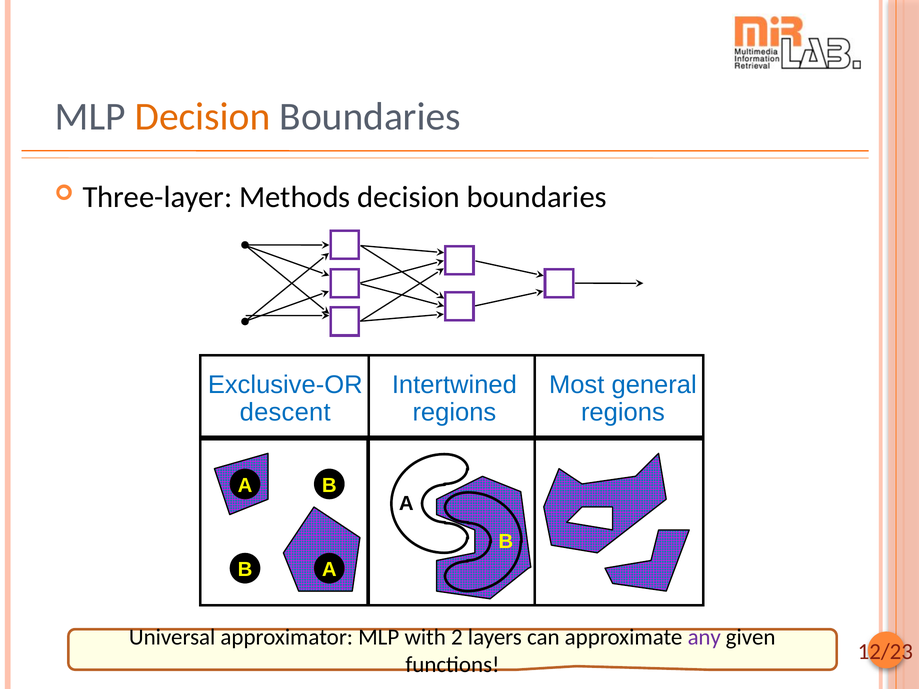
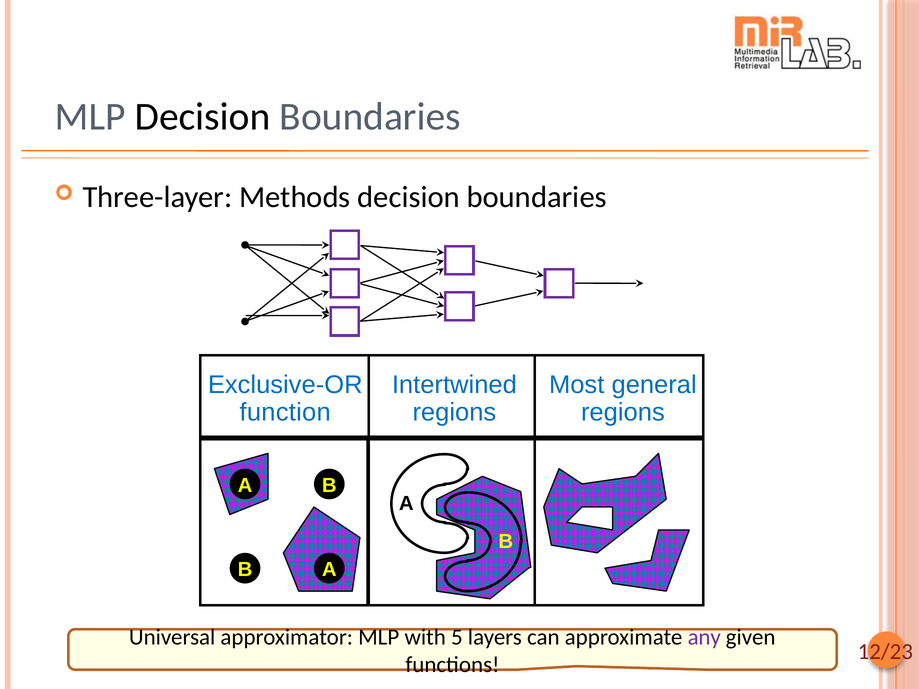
Decision colour: orange -> black (203, 117)
descent: descent -> function (285, 412)
2: 2 -> 5 (457, 637)
